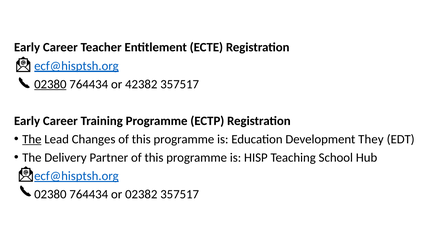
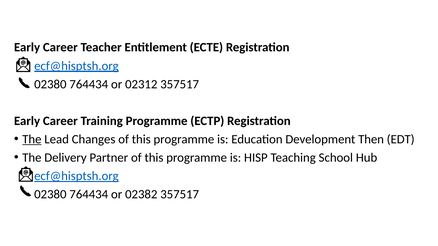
02380 underline: present -> none (50, 84)
42382: 42382 -> 02312 (141, 84)
They: They -> Then (371, 139)
